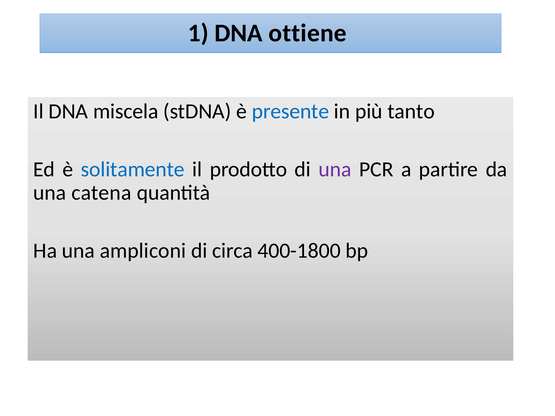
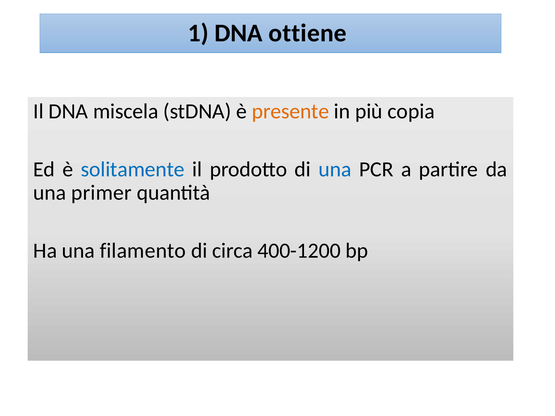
presente colour: blue -> orange (290, 111)
tanto: tanto -> copia (411, 111)
una colour: purple -> blue (335, 169)
catena: catena -> primer (101, 193)
ampliconi: ampliconi -> filamento (143, 251)
400-1800: 400-1800 -> 400-1200 (299, 251)
